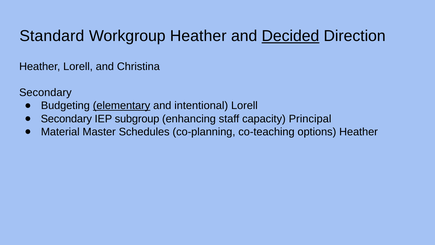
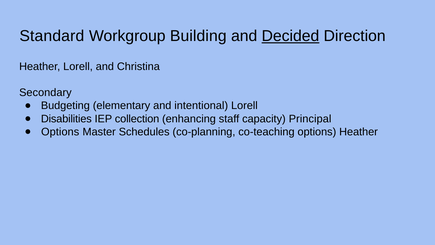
Workgroup Heather: Heather -> Building (198, 36)
elementary underline: present -> none (122, 106)
Secondary: Secondary -> Disabilities (66, 119)
subgroup: subgroup -> collection (137, 119)
Material: Material -> Options (60, 132)
